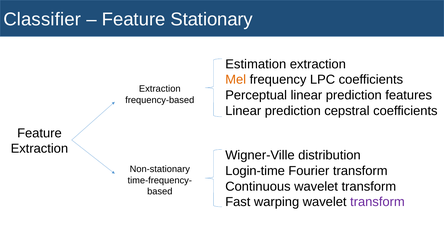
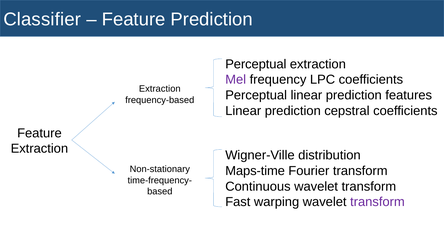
Feature Stationary: Stationary -> Prediction (212, 19)
Estimation: Estimation -> Perceptual (256, 64)
Mel colour: orange -> purple (236, 80)
Login-time: Login-time -> Maps-time (255, 171)
